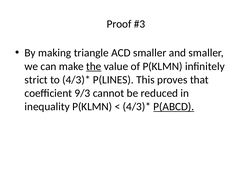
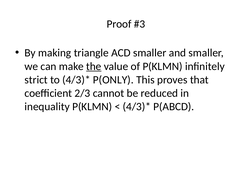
P(LINES: P(LINES -> P(ONLY (113, 80)
9/3: 9/3 -> 2/3 (82, 93)
P(ABCD underline: present -> none (174, 107)
